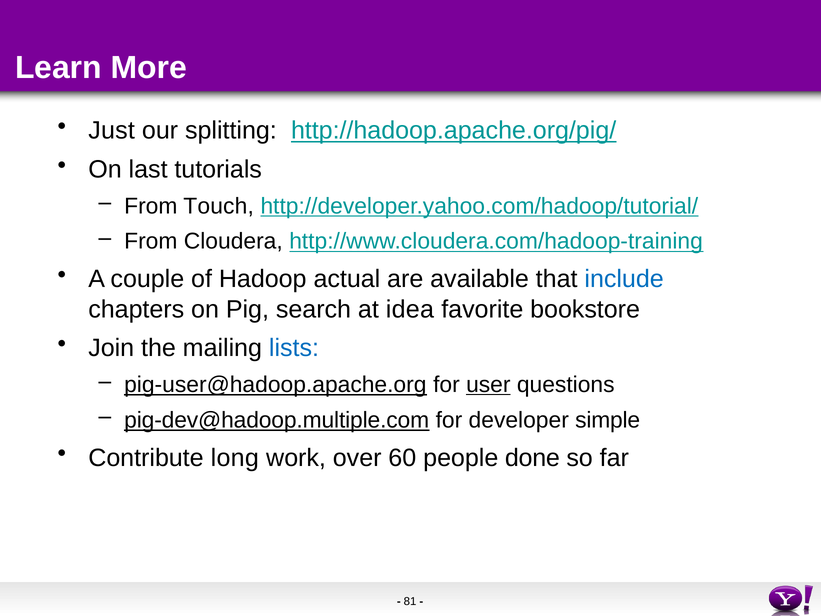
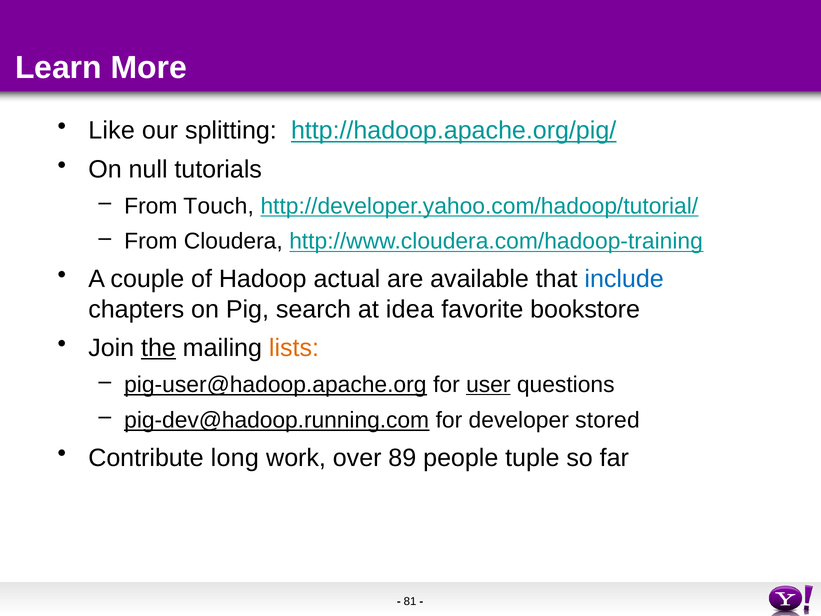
Just: Just -> Like (112, 131)
last: last -> null (148, 169)
the underline: none -> present (159, 348)
lists colour: blue -> orange (294, 348)
pig-dev@hadoop.multiple.com: pig-dev@hadoop.multiple.com -> pig-dev@hadoop.running.com (277, 420)
simple: simple -> stored (607, 420)
60: 60 -> 89 (402, 458)
done: done -> tuple (532, 458)
